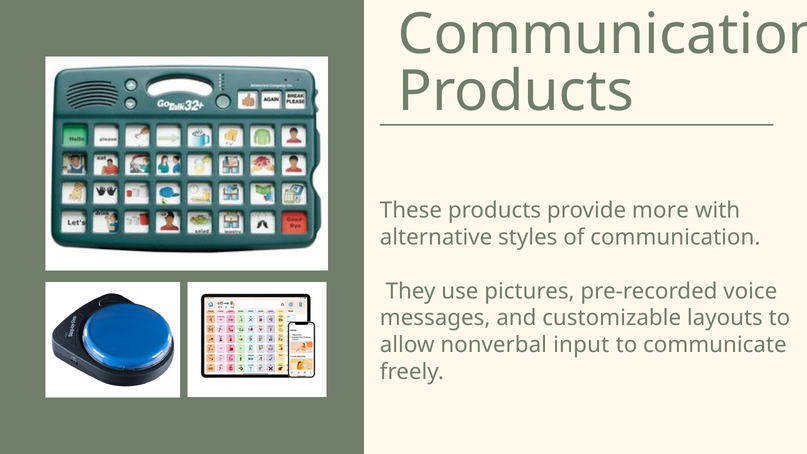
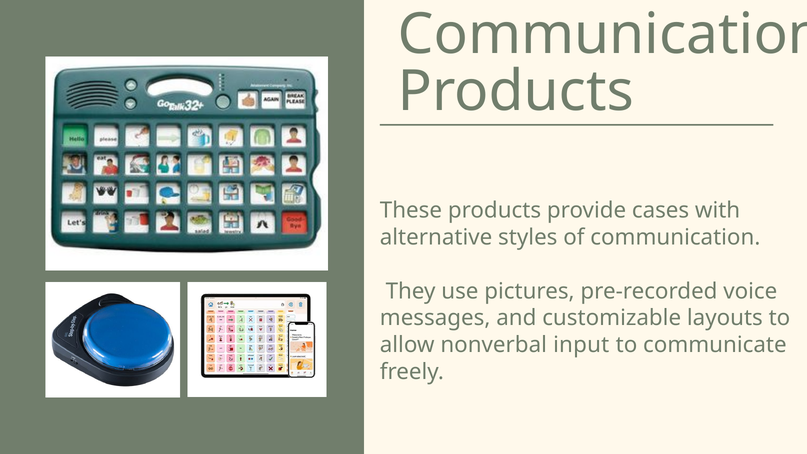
more: more -> cases (661, 211)
